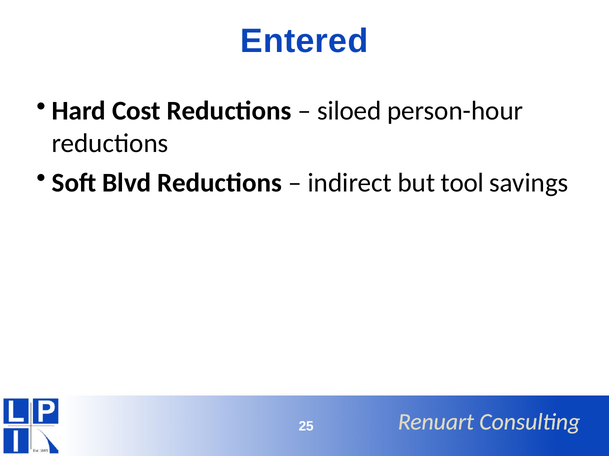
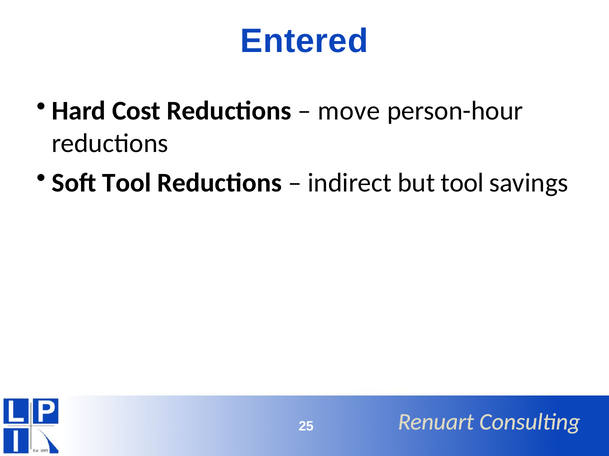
siloed: siloed -> move (349, 111)
Soft Blvd: Blvd -> Tool (127, 183)
